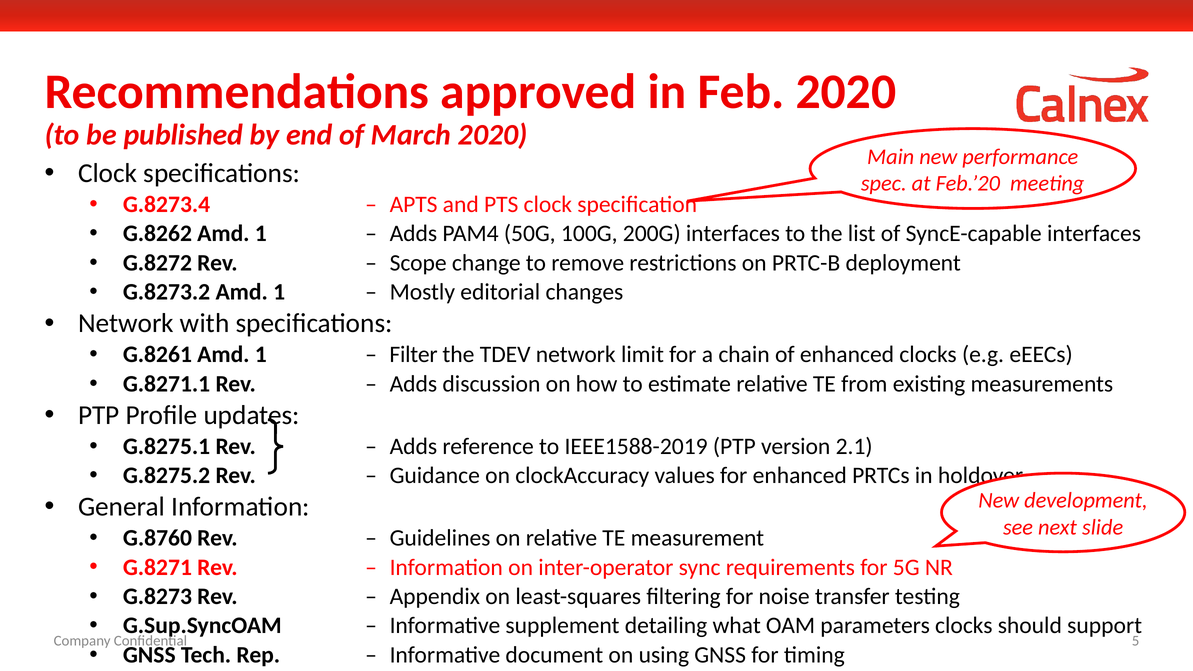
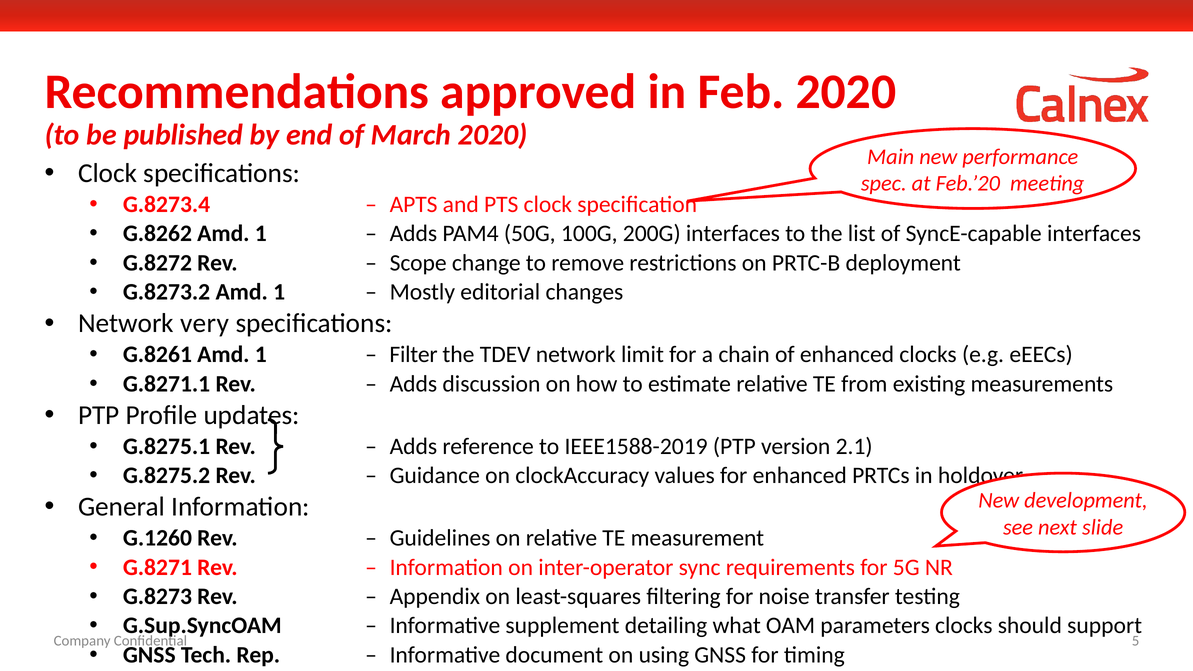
with: with -> very (205, 323)
G.8760: G.8760 -> G.1260 (157, 538)
